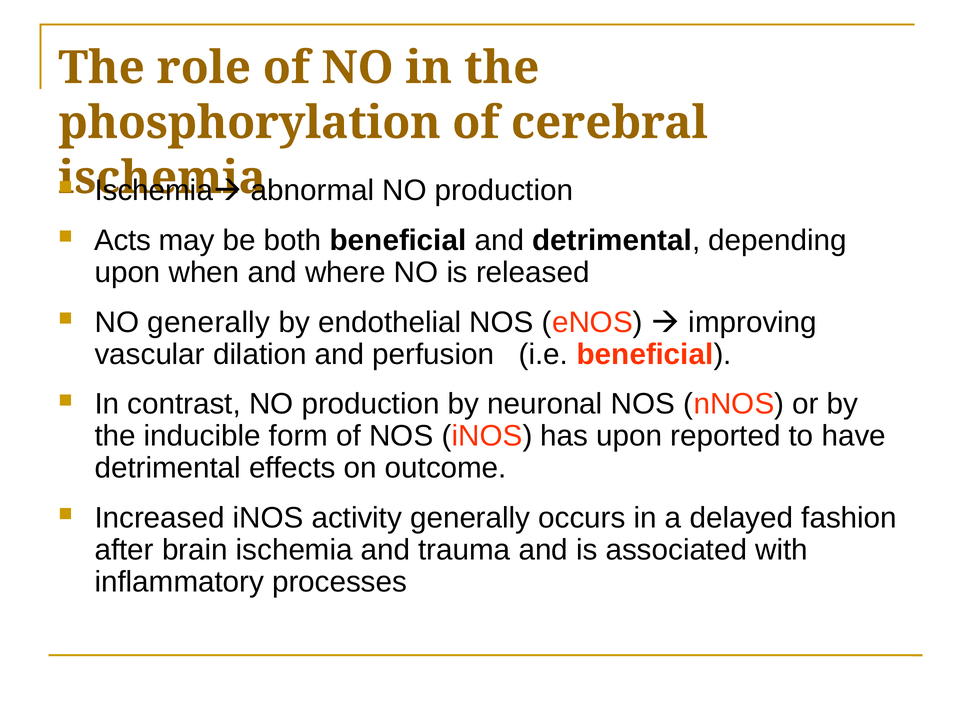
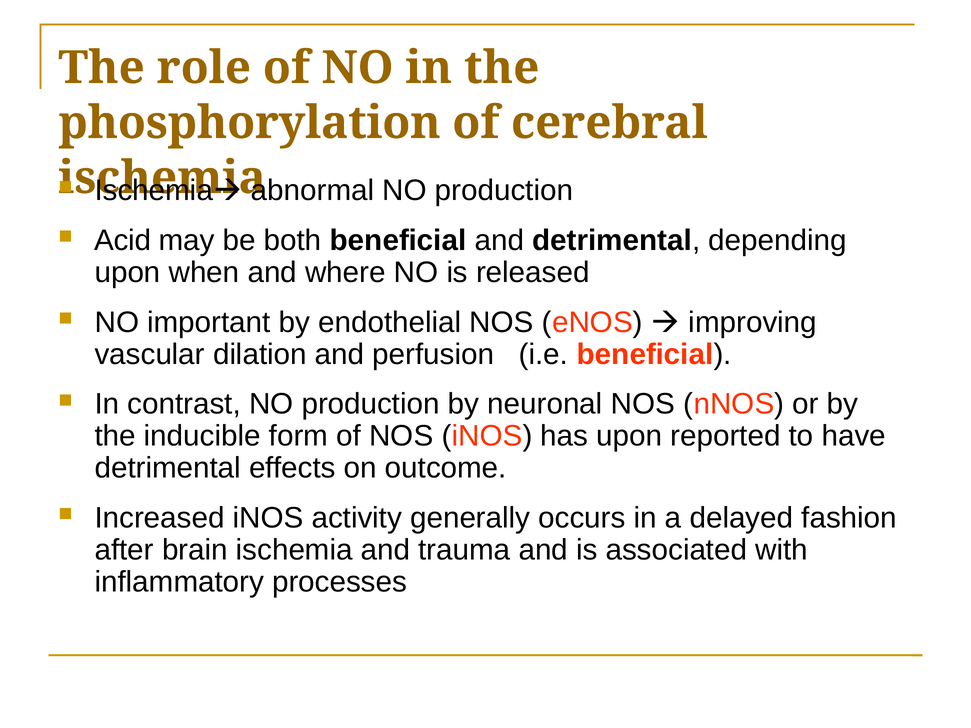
Acts: Acts -> Acid (123, 240)
NO generally: generally -> important (209, 322)
